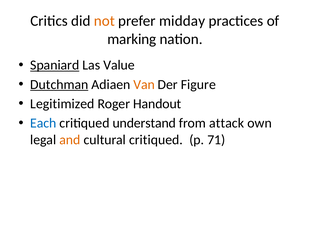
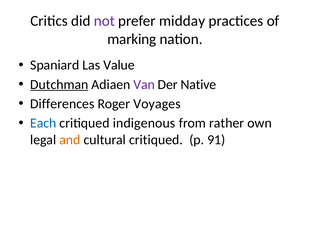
not colour: orange -> purple (104, 21)
Spaniard underline: present -> none (55, 65)
Van colour: orange -> purple (144, 84)
Figure: Figure -> Native (198, 84)
Legitimized: Legitimized -> Differences (62, 104)
Handout: Handout -> Voyages (157, 104)
understand: understand -> indigenous (144, 123)
attack: attack -> rather (227, 123)
71: 71 -> 91 (216, 139)
